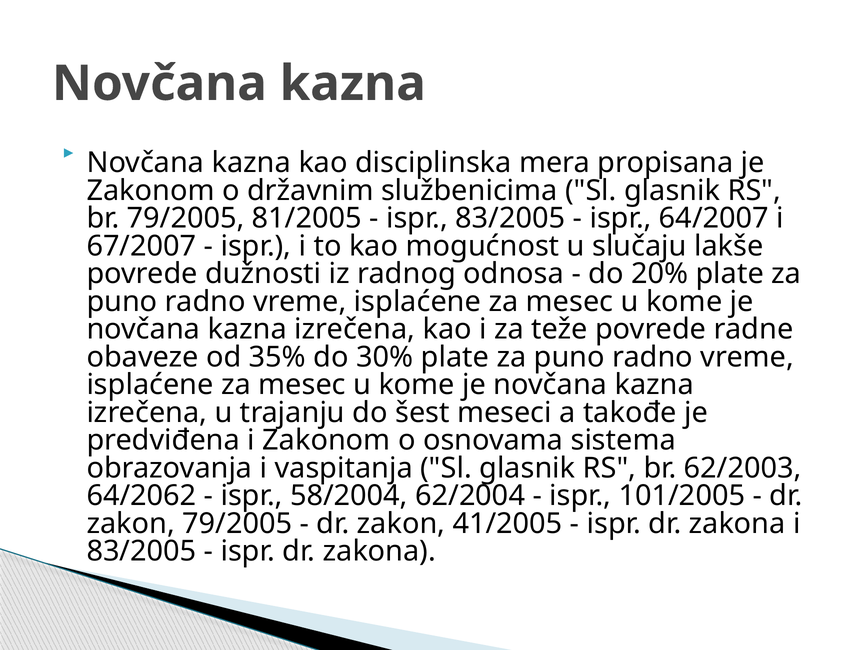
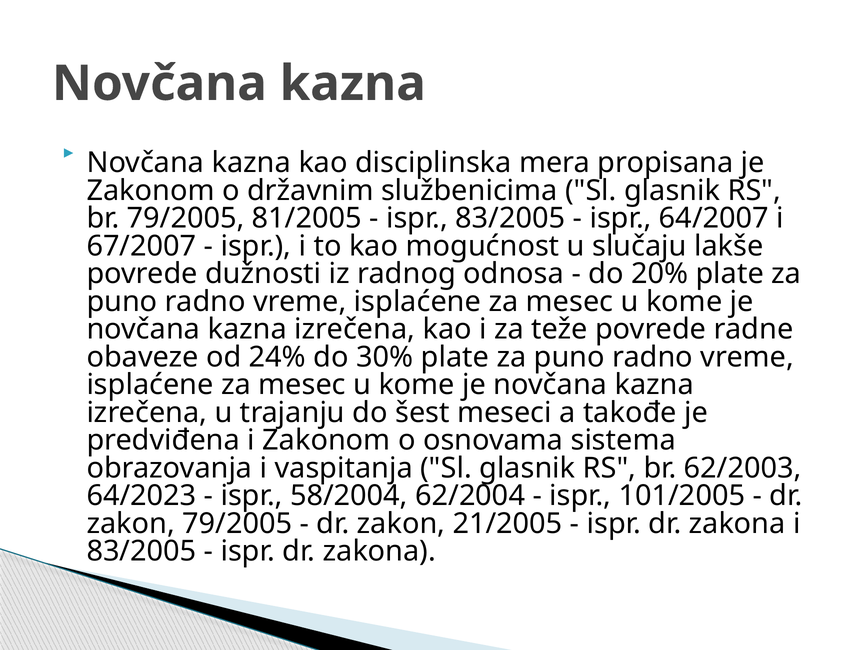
35%: 35% -> 24% (277, 357)
64/2062: 64/2062 -> 64/2023 (141, 496)
41/2005: 41/2005 -> 21/2005 (508, 524)
